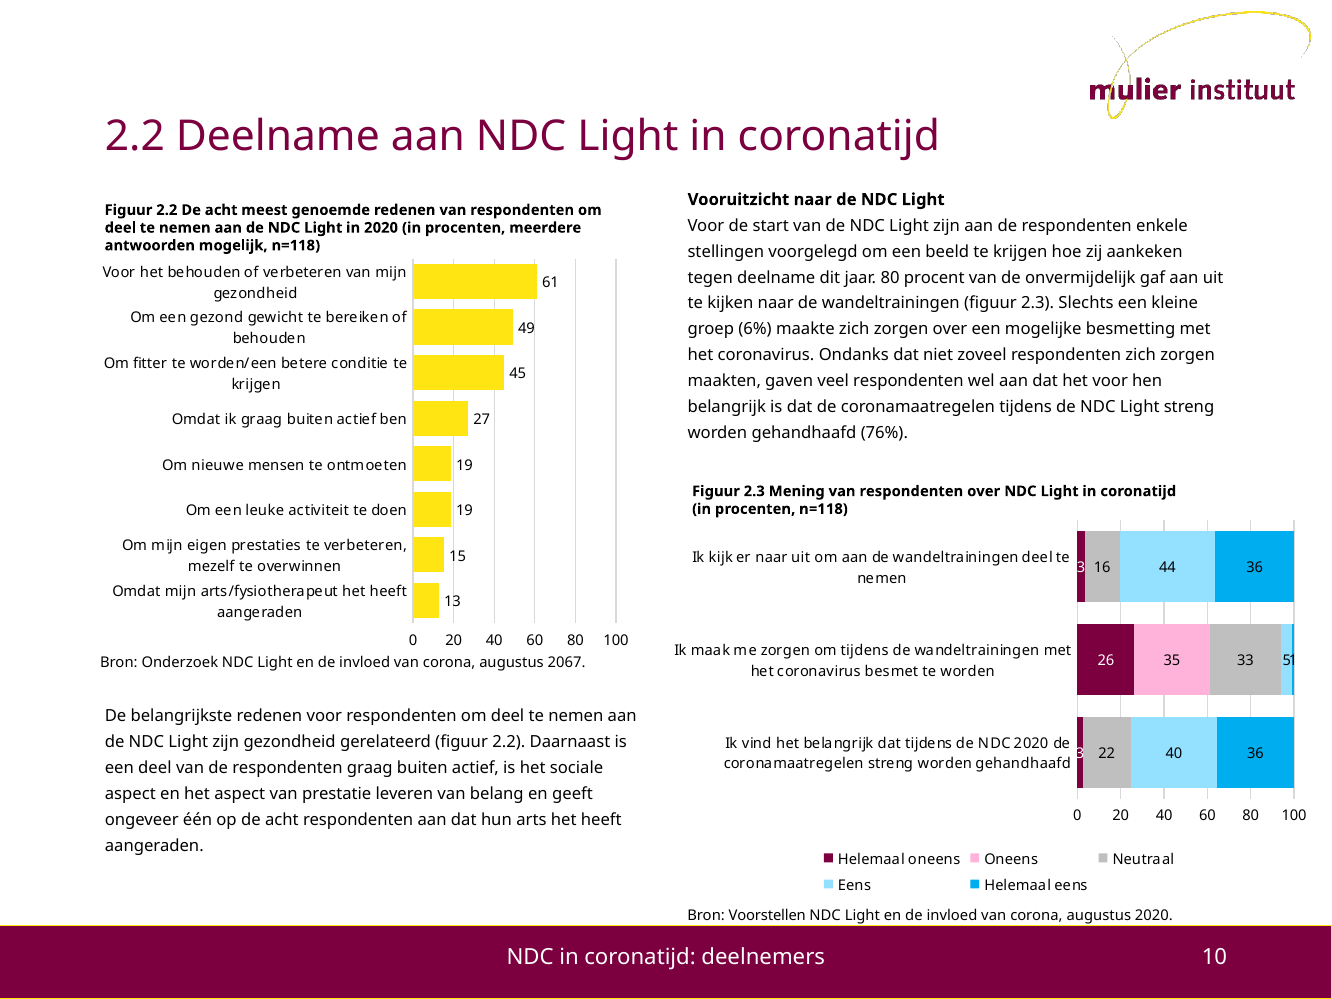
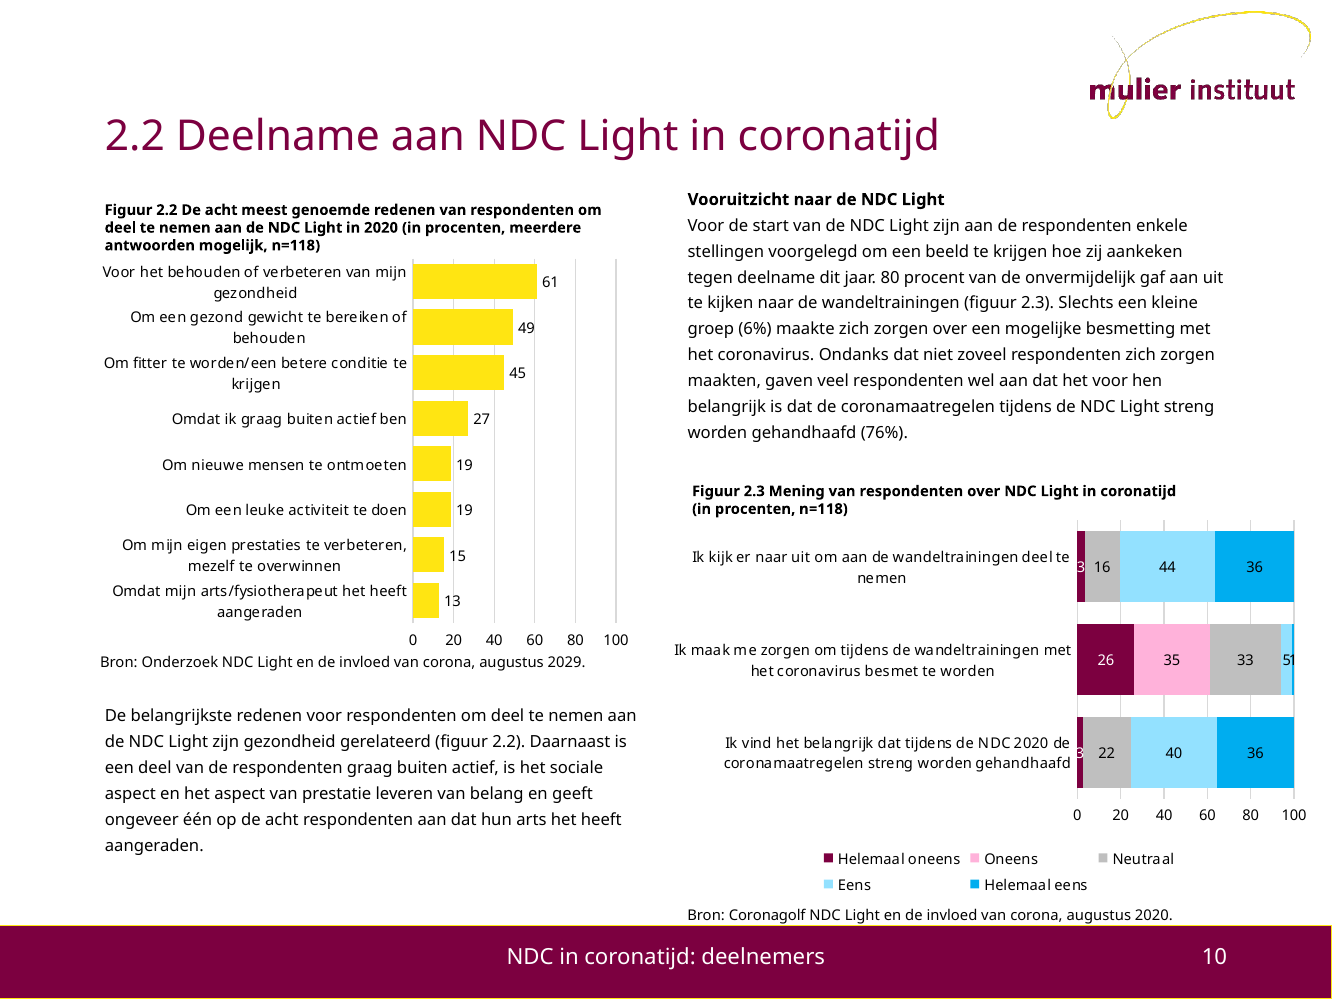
2067: 2067 -> 2029 (567, 662)
Voorstellen: Voorstellen -> Coronagolf (767, 916)
